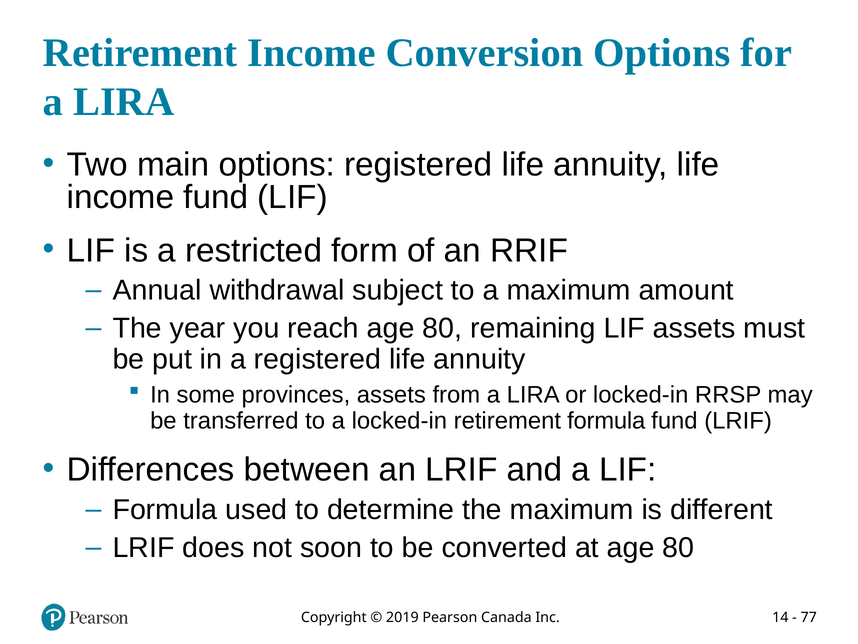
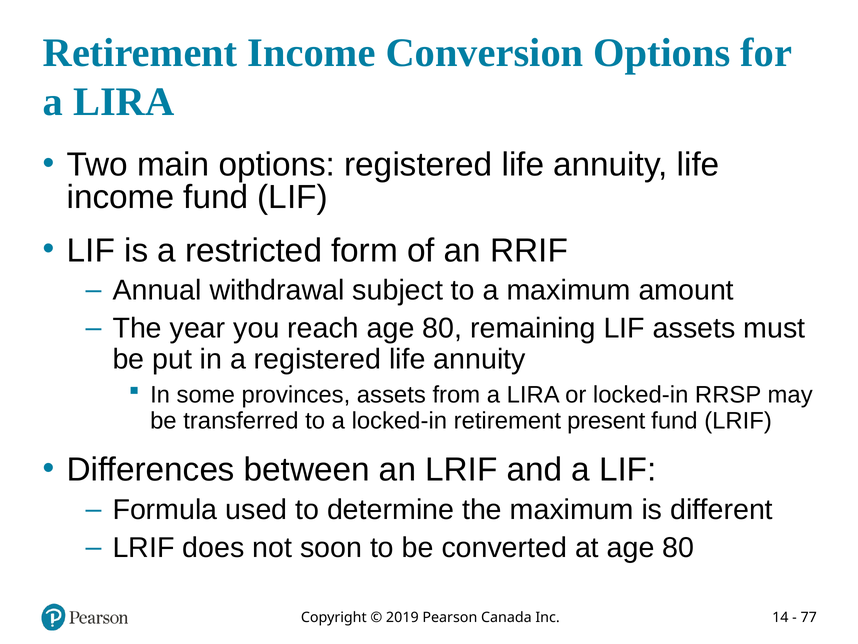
retirement formula: formula -> present (606, 420)
